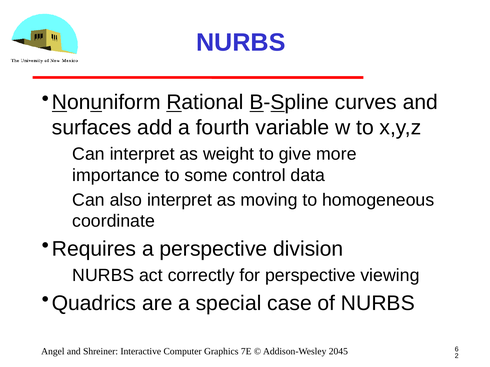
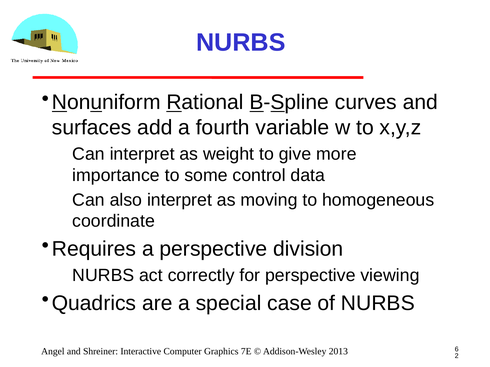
2045: 2045 -> 2013 (338, 352)
